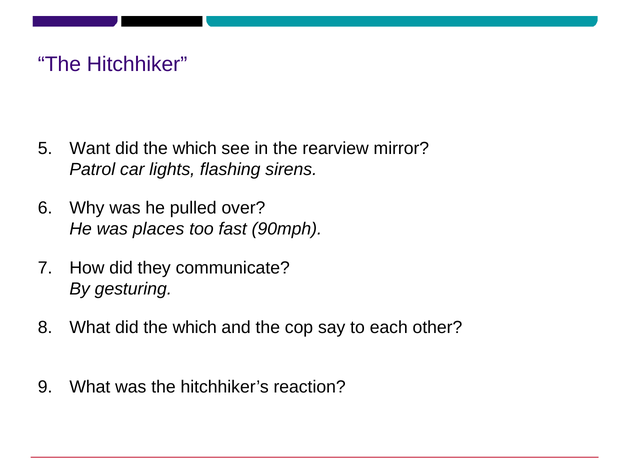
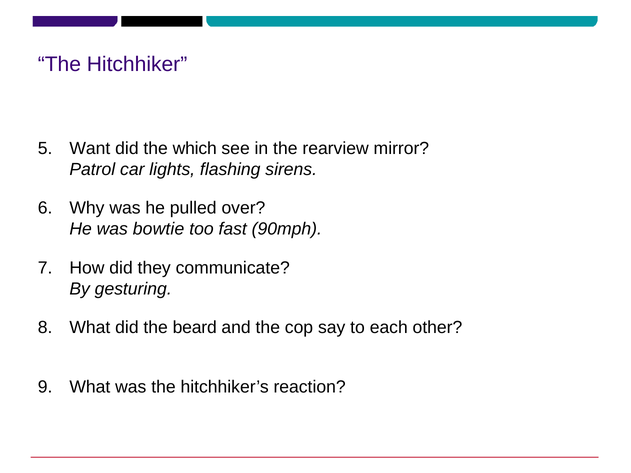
places: places -> bowtie (159, 229)
What did the which: which -> beard (195, 328)
